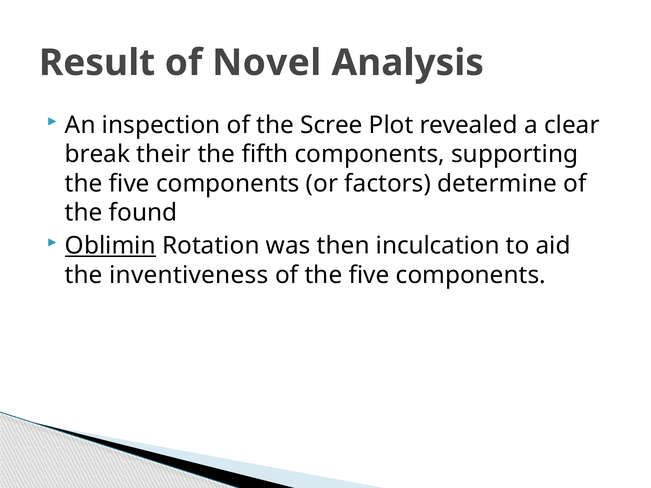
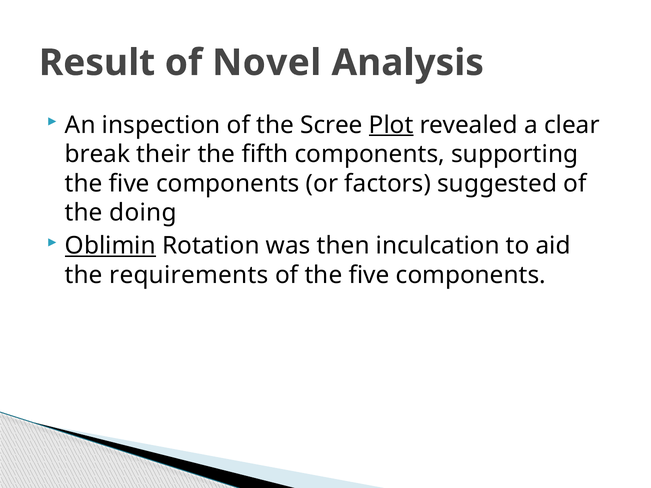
Plot underline: none -> present (391, 125)
determine: determine -> suggested (497, 184)
found: found -> doing (143, 213)
inventiveness: inventiveness -> requirements (189, 275)
